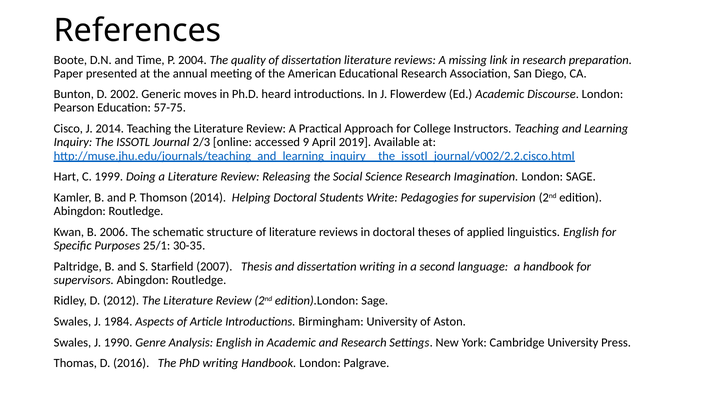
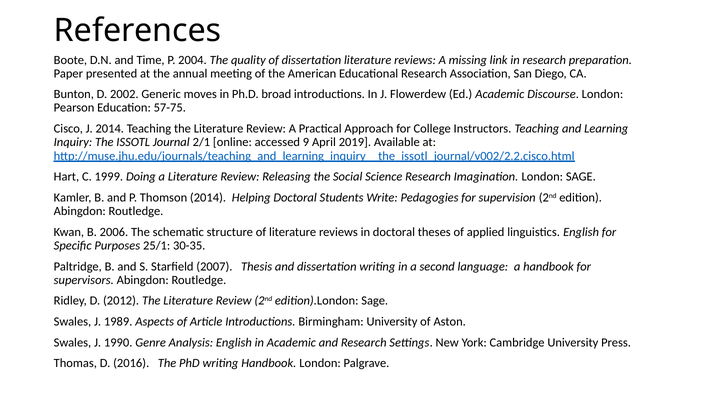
heard: heard -> broad (276, 94)
2/3: 2/3 -> 2/1 (201, 142)
1984: 1984 -> 1989 (118, 321)
